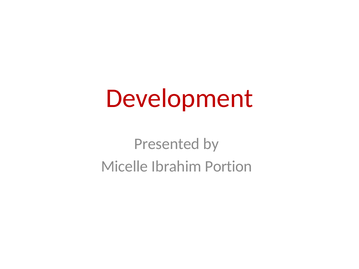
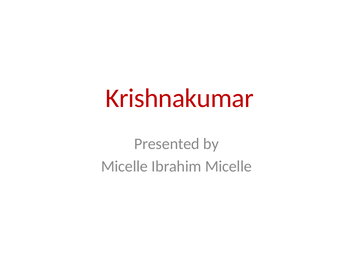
Development: Development -> Krishnakumar (180, 98)
Ibrahim Portion: Portion -> Micelle (228, 166)
